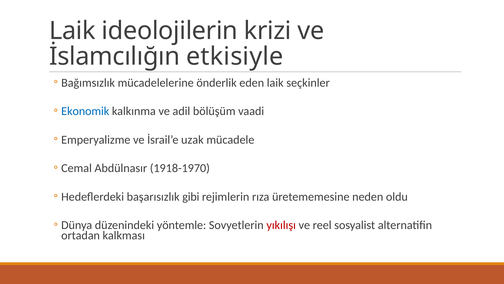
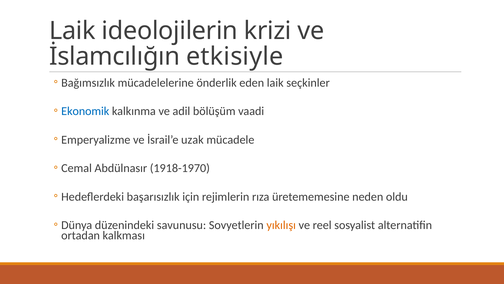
gibi: gibi -> için (191, 196)
yöntemle: yöntemle -> savunusu (182, 225)
yıkılışı colour: red -> orange (281, 225)
